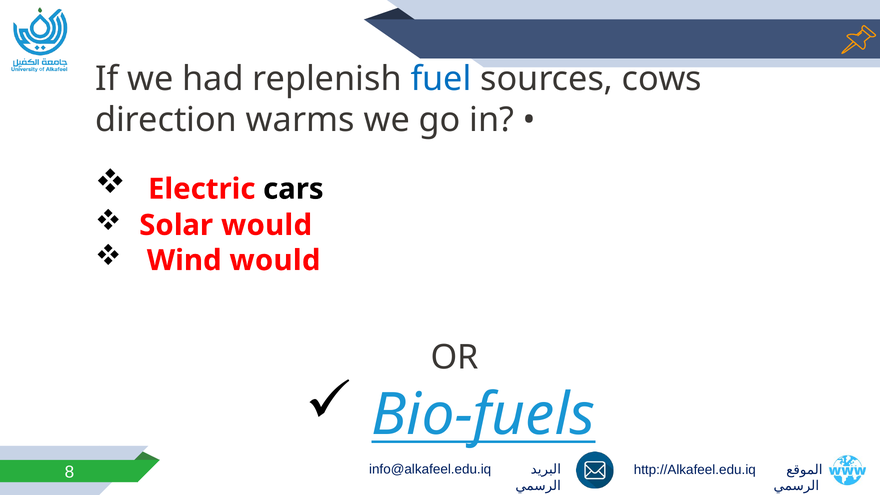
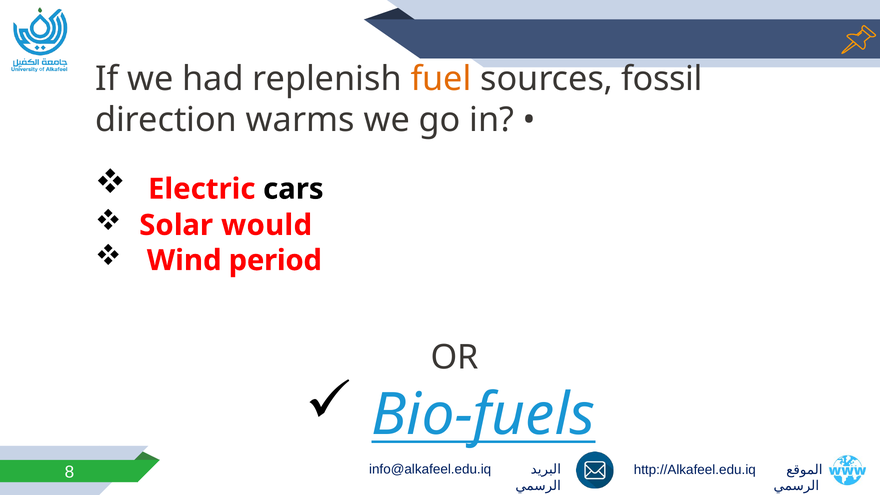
fuel colour: blue -> orange (441, 79)
cows: cows -> fossil (662, 79)
Wind would: would -> period (275, 260)
